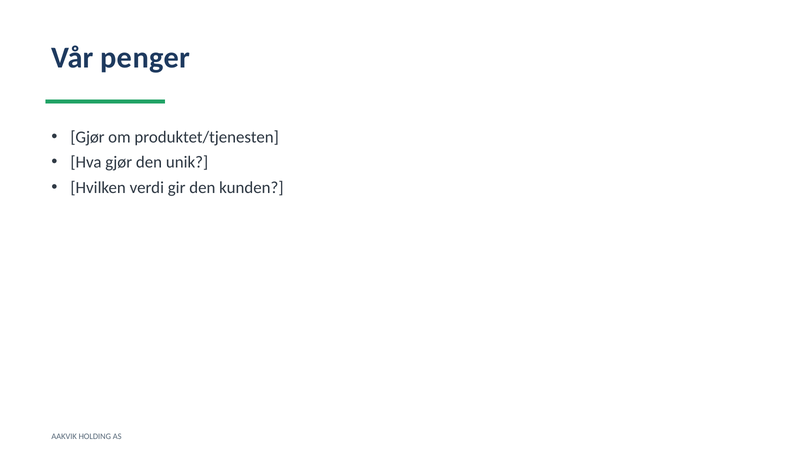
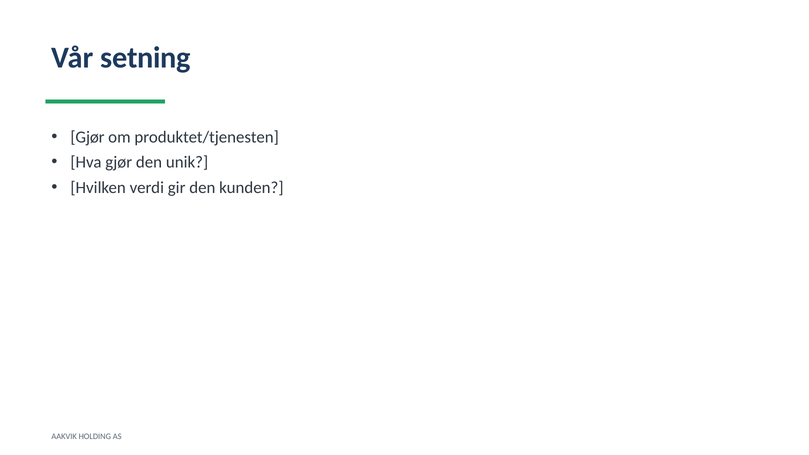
penger: penger -> setning (146, 58)
